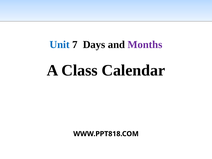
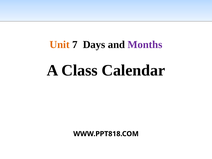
Unit colour: blue -> orange (60, 45)
